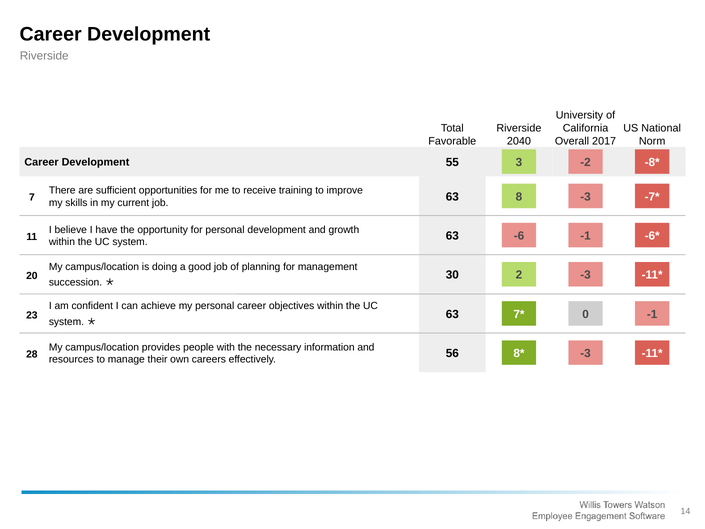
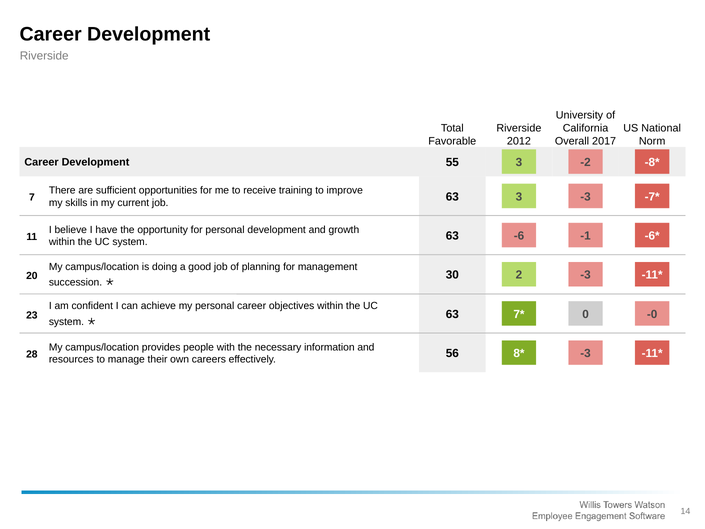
2040: 2040 -> 2012 (519, 141)
63 8: 8 -> 3 (519, 197)
0 -1: -1 -> -0 (652, 314)
